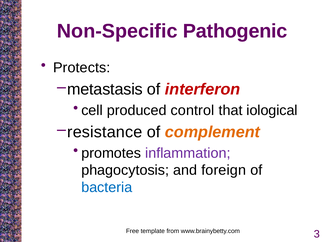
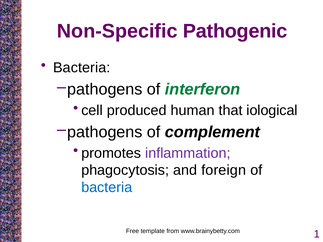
Protects: Protects -> Bacteria (82, 68)
metastasis: metastasis -> pathogens (105, 89)
interferon colour: red -> green (203, 89)
control: control -> human (193, 110)
resistance: resistance -> pathogens (105, 132)
complement colour: orange -> black (212, 132)
3: 3 -> 1 (317, 234)
